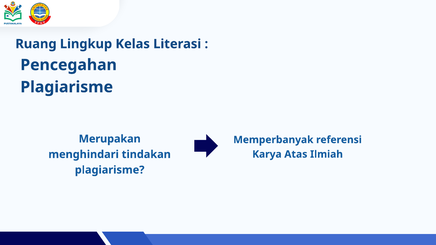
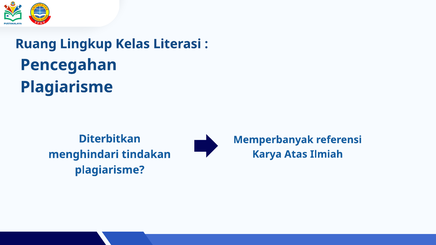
Merupakan: Merupakan -> Diterbitkan (110, 139)
